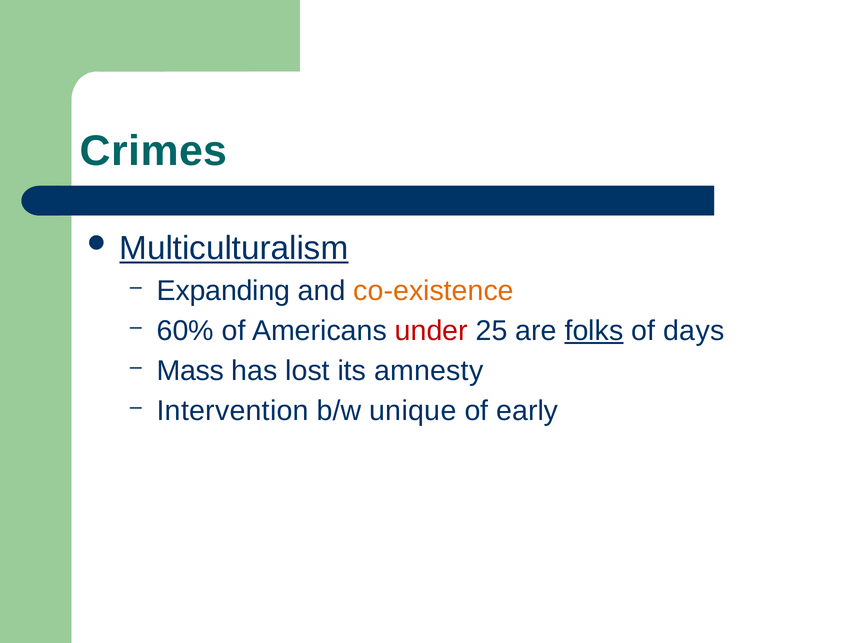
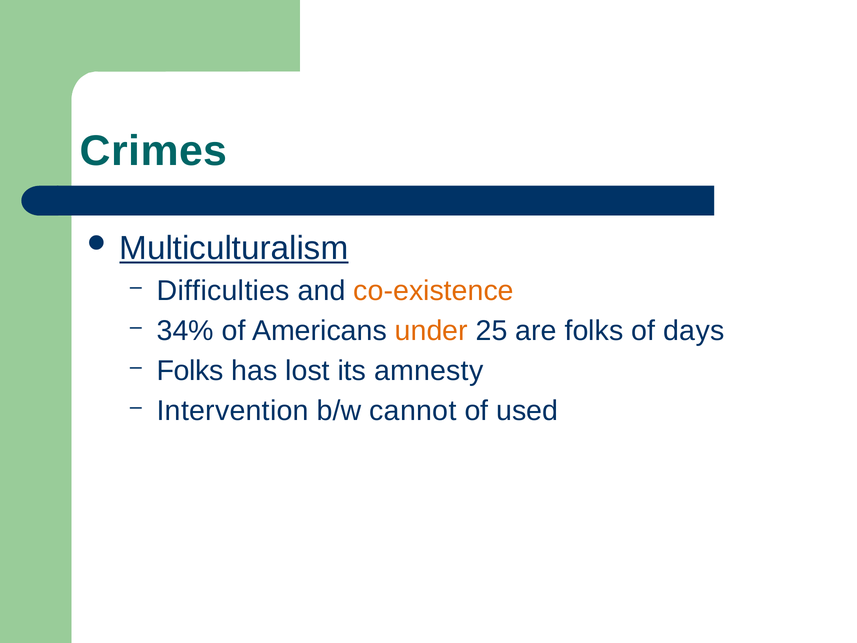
Expanding: Expanding -> Difficulties (223, 291)
60%: 60% -> 34% (185, 331)
under colour: red -> orange (431, 331)
folks underline: present -> none (594, 331)
Mass: Mass -> Folks (190, 371)
unique: unique -> cannot (413, 410)
early: early -> used (527, 410)
